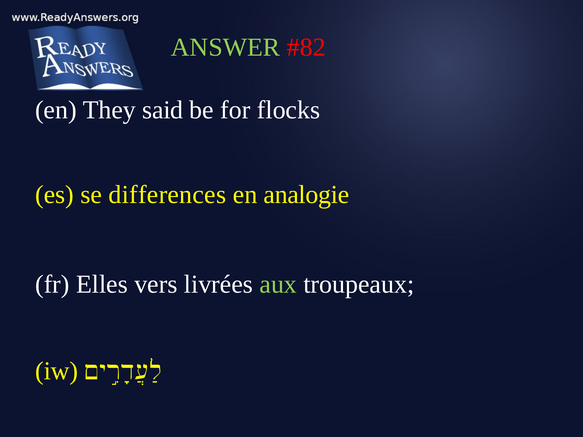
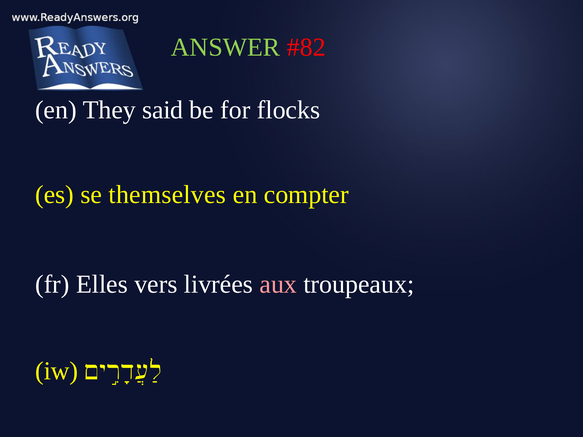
differences: differences -> themselves (167, 195)
analogie: analogie -> compter (306, 195)
aux colour: light green -> pink (278, 284)
